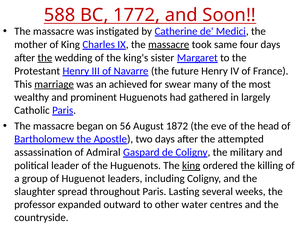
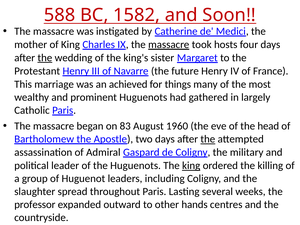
1772: 1772 -> 1582 (137, 15)
same: same -> hosts (226, 45)
marriage underline: present -> none (54, 84)
swear: swear -> things (178, 84)
56: 56 -> 83 (125, 126)
1872: 1872 -> 1960 (177, 126)
the underline: none -> present (208, 139)
water: water -> hands (195, 205)
